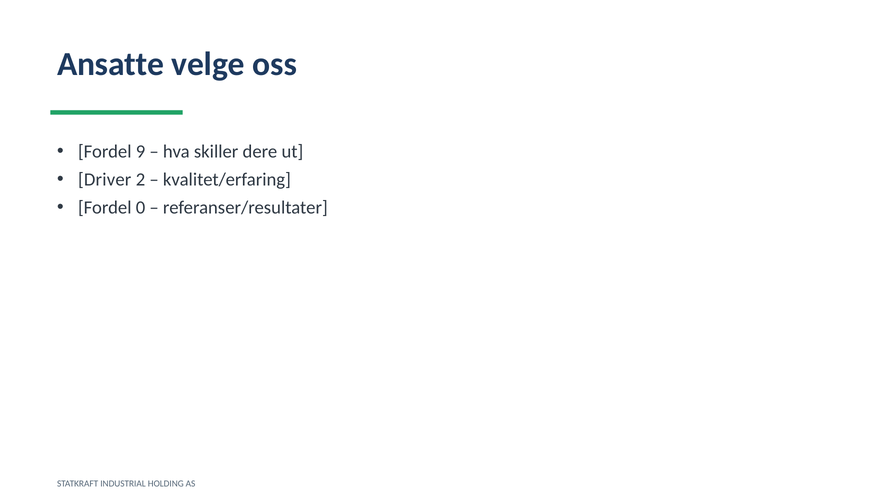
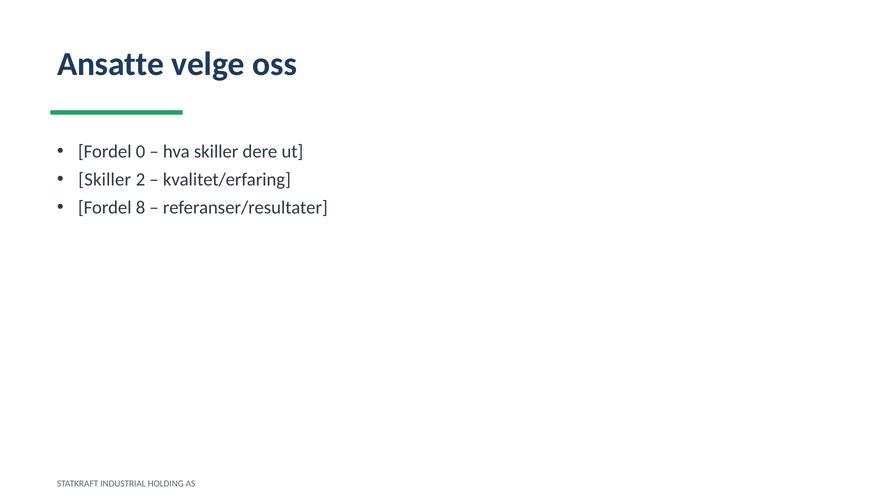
9: 9 -> 0 (141, 152)
Driver: Driver -> Skiller (105, 180)
0: 0 -> 8 (141, 208)
